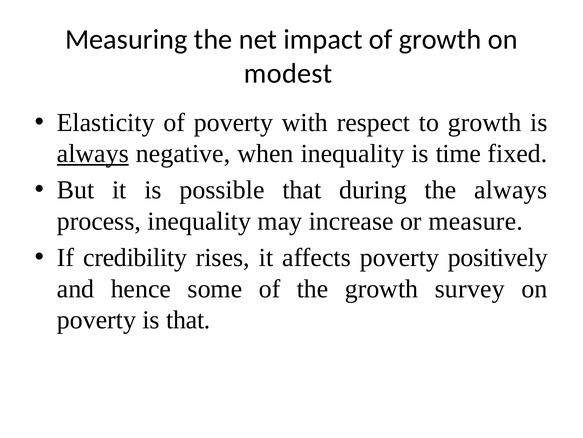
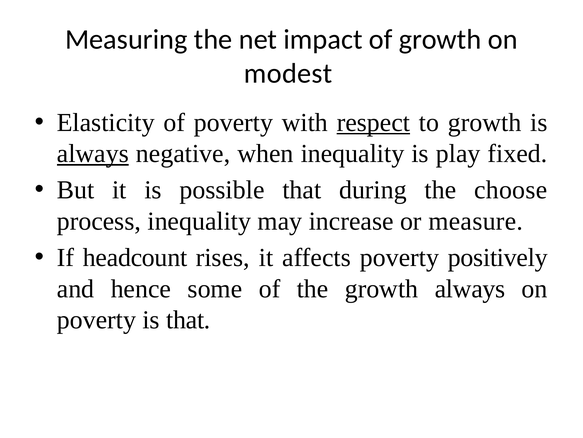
respect underline: none -> present (373, 122)
time: time -> play (458, 153)
the always: always -> choose (511, 190)
credibility: credibility -> headcount (135, 257)
growth survey: survey -> always (470, 288)
